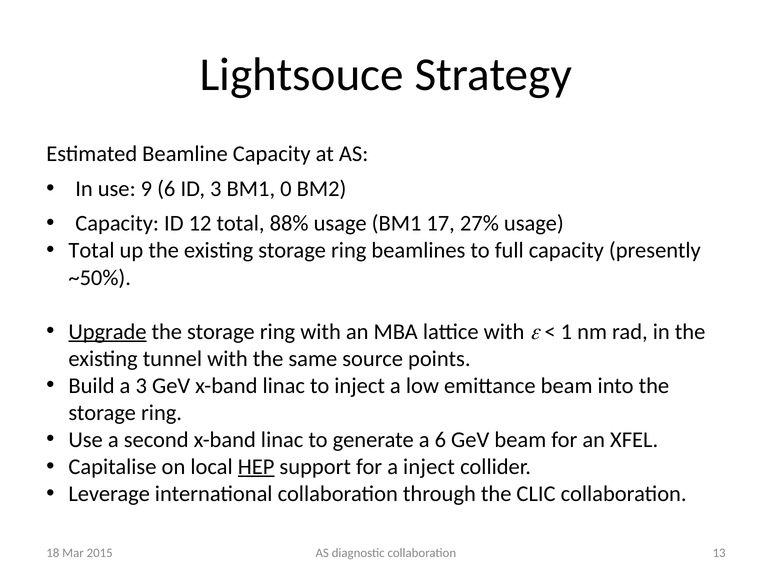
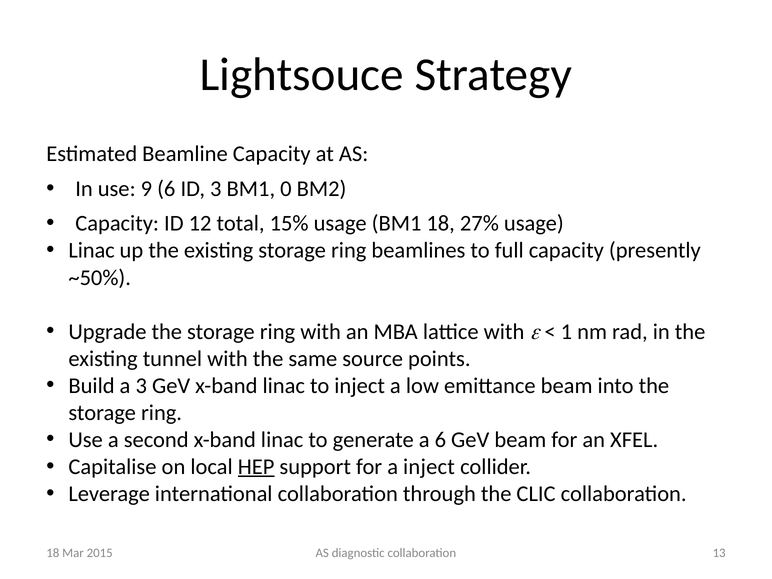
88%: 88% -> 15% (289, 224)
BM1 17: 17 -> 18 (441, 224)
Total: Total -> Linac (92, 251)
Upgrade underline: present -> none (107, 332)
